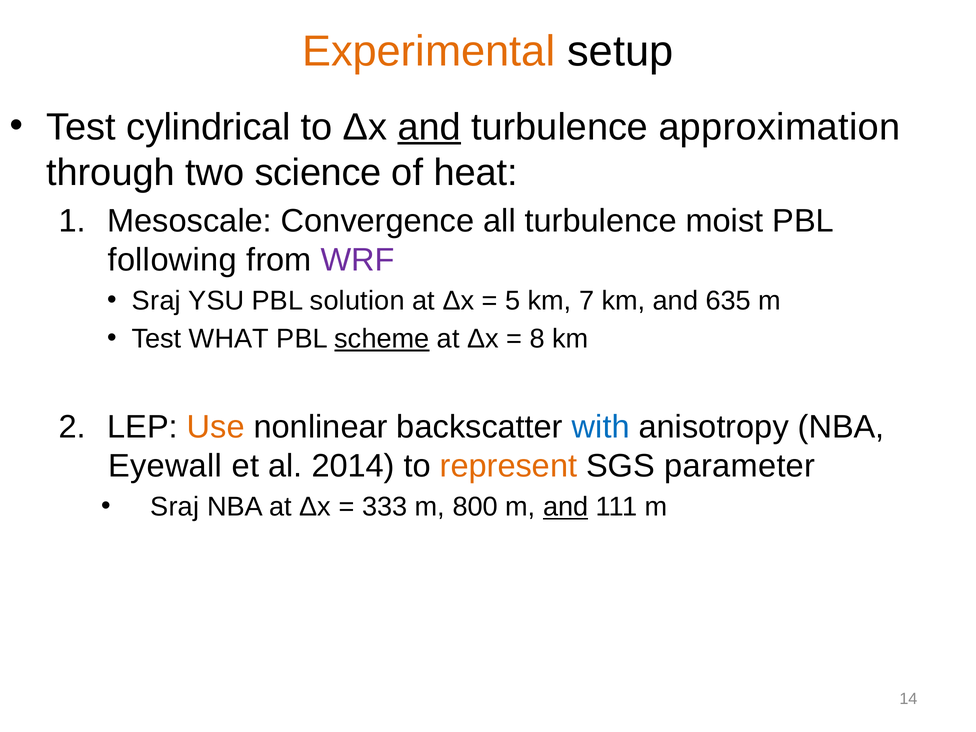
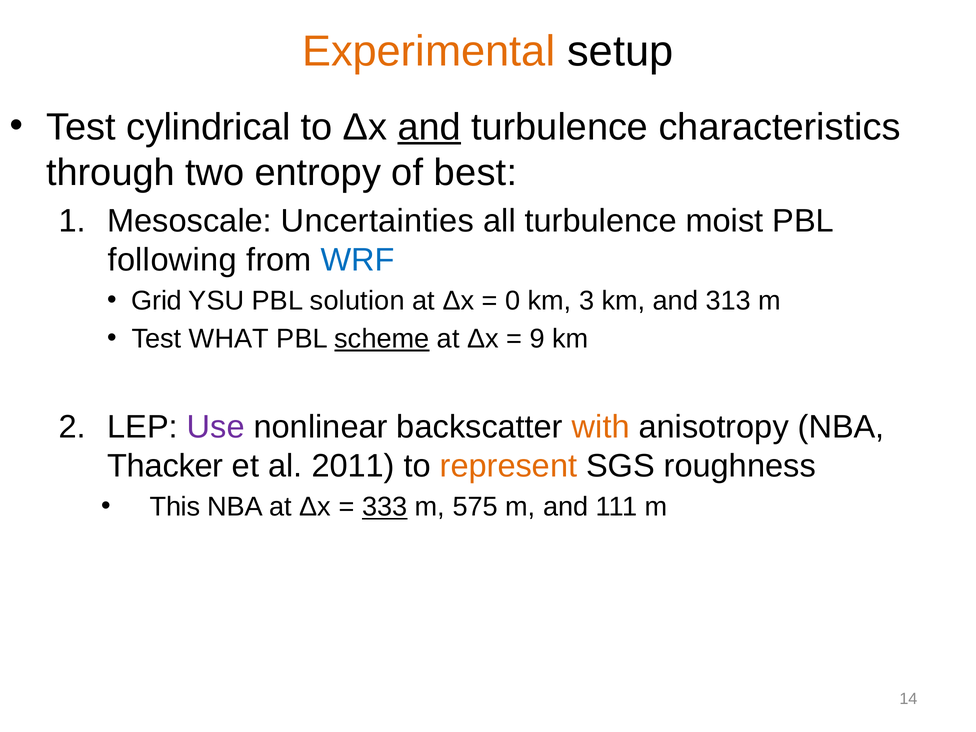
approximation: approximation -> characteristics (780, 127)
science: science -> entropy (318, 172)
heat: heat -> best (475, 172)
Convergence: Convergence -> Uncertainties (377, 221)
WRF colour: purple -> blue (358, 260)
Sraj: Sraj -> Grid (157, 301)
5: 5 -> 0 (513, 301)
7: 7 -> 3 (587, 301)
635: 635 -> 313 (728, 301)
8: 8 -> 9 (537, 339)
Use colour: orange -> purple (216, 427)
with colour: blue -> orange (601, 427)
Eyewall: Eyewall -> Thacker (165, 466)
2014: 2014 -> 2011 (353, 466)
parameter: parameter -> roughness (740, 466)
Sraj: Sraj -> This (175, 507)
333 underline: none -> present (385, 507)
800: 800 -> 575 (475, 507)
and underline: present -> none (566, 507)
